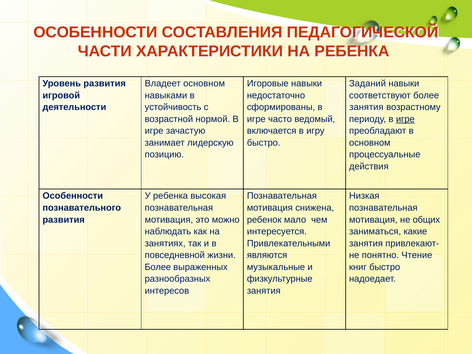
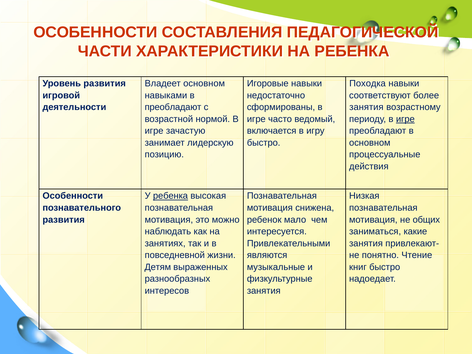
Заданий: Заданий -> Походка (367, 83)
устойчивость: устойчивость -> преобладают (173, 107)
ребенка underline: none -> present (170, 196)
Более: Более -> Детям (158, 267)
